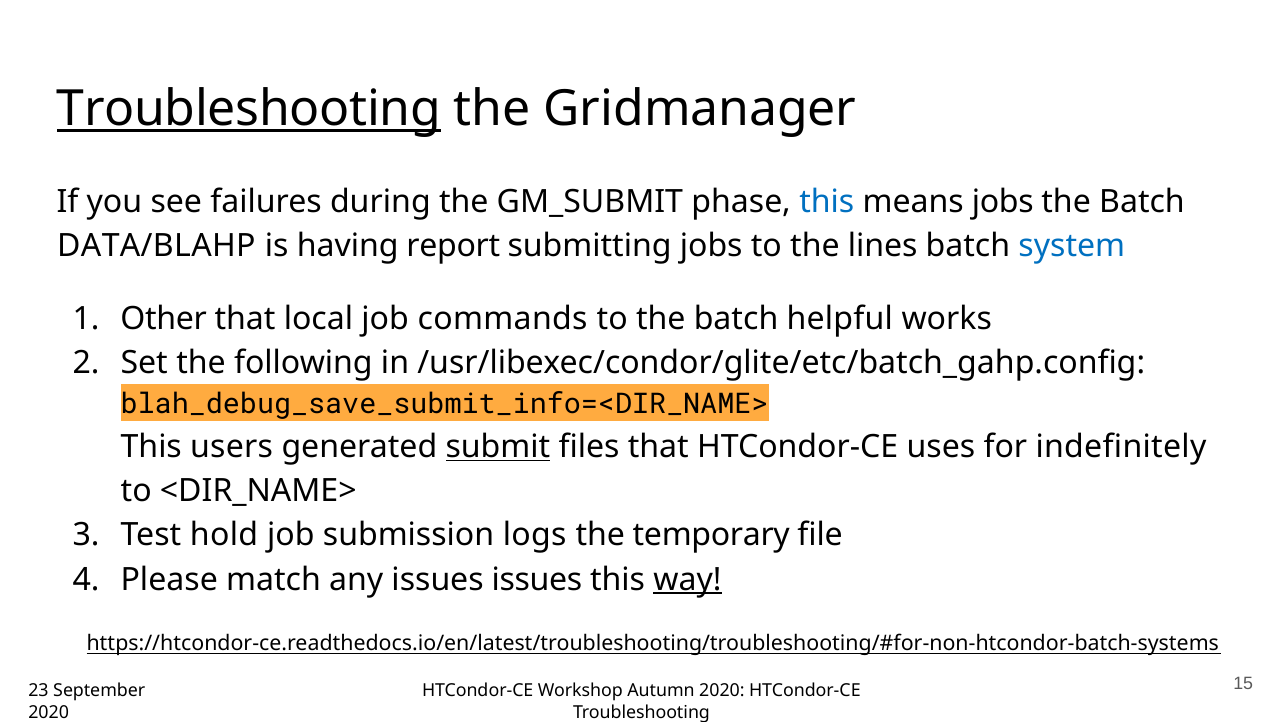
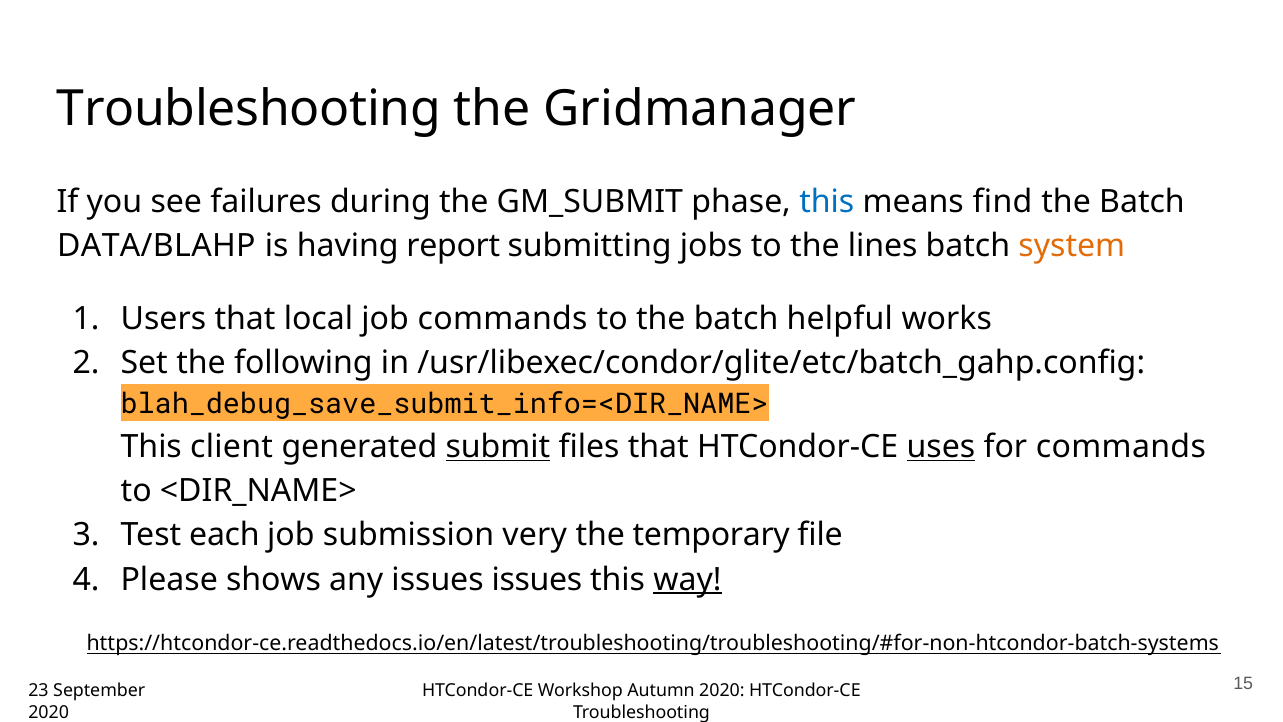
Troubleshooting underline: present -> none (249, 109)
means jobs: jobs -> find (1002, 202)
system colour: blue -> orange (1072, 246)
Other: Other -> Users (163, 319)
users: users -> client (232, 447)
uses underline: none -> present (941, 447)
for indefinitely: indefinitely -> commands (1121, 447)
hold: hold -> each (224, 535)
logs: logs -> very (535, 535)
match: match -> shows (274, 579)
